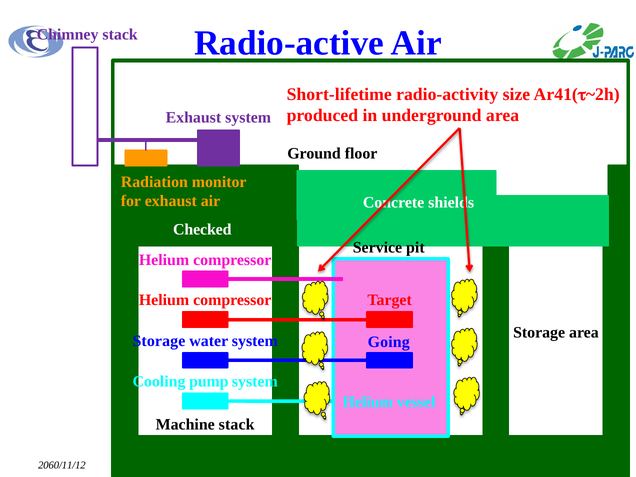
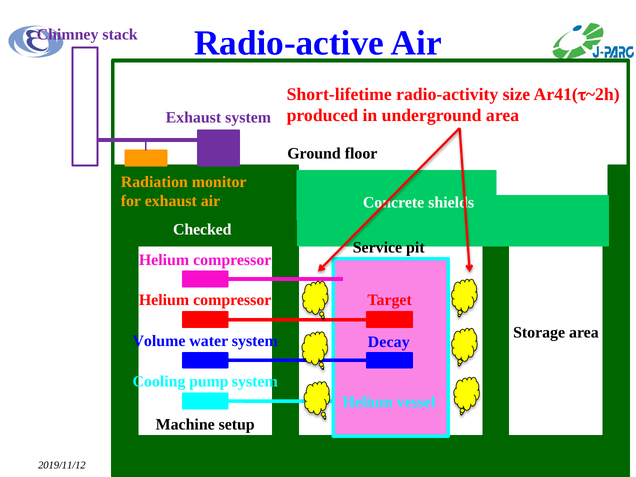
Storage: Storage -> Volume (159, 341)
Going: Going -> Decay (389, 342)
Machine stack: stack -> setup (237, 425)
2060/11/12: 2060/11/12 -> 2019/11/12 (62, 465)
